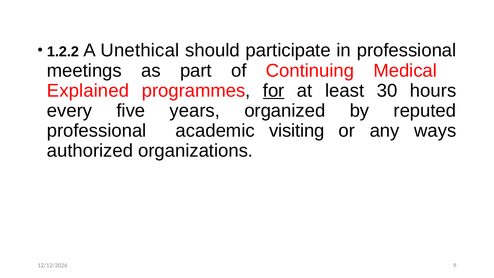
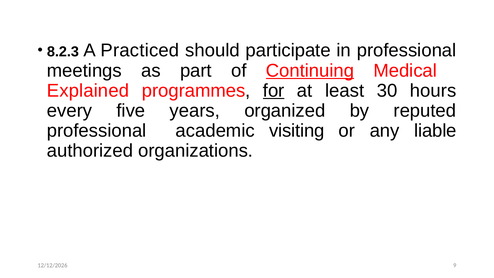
1.2.2: 1.2.2 -> 8.2.3 (63, 52)
Unethical: Unethical -> Practiced (140, 51)
Continuing underline: none -> present (310, 71)
ways: ways -> liable (435, 131)
